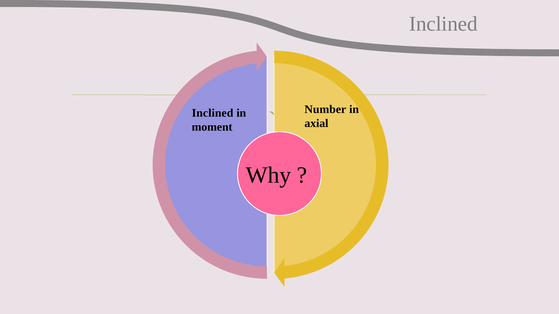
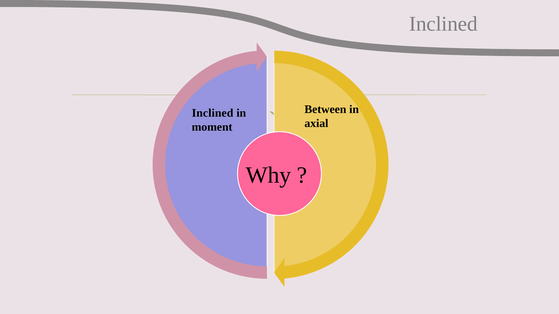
Number: Number -> Between (325, 109)
